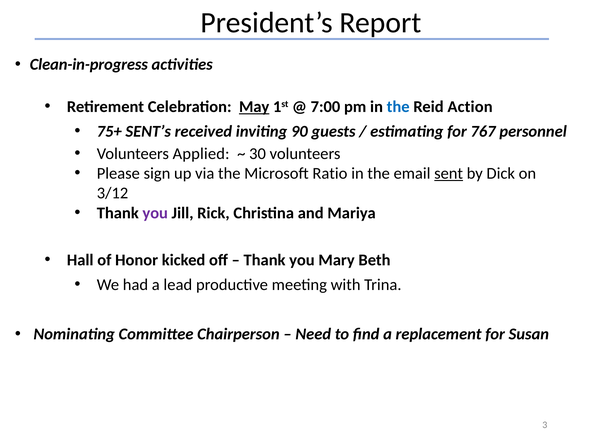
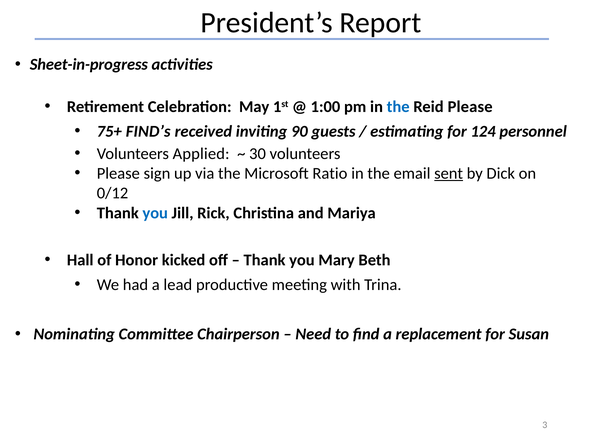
Clean-in-progress: Clean-in-progress -> Sheet-in-progress (89, 65)
May underline: present -> none (254, 107)
7:00: 7:00 -> 1:00 (325, 107)
Reid Action: Action -> Please (470, 107)
SENT’s: SENT’s -> FIND’s (148, 131)
767: 767 -> 124 (483, 131)
3/12: 3/12 -> 0/12 (113, 193)
you colour: purple -> blue (155, 213)
